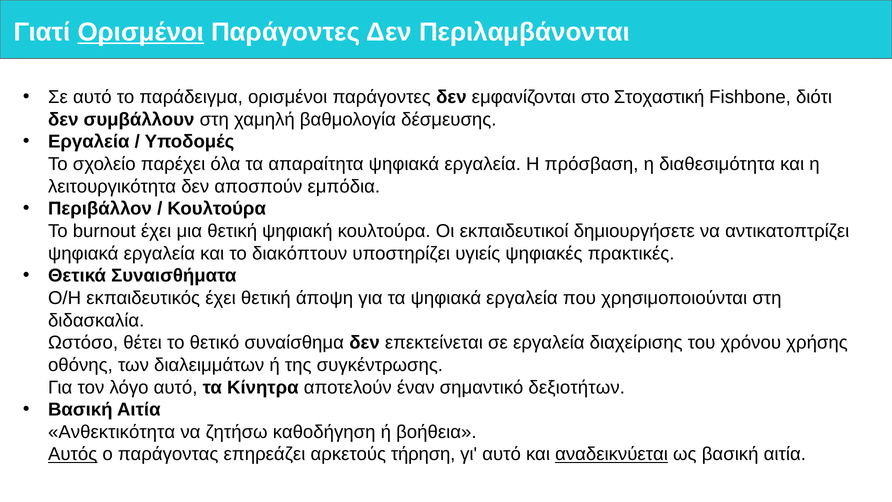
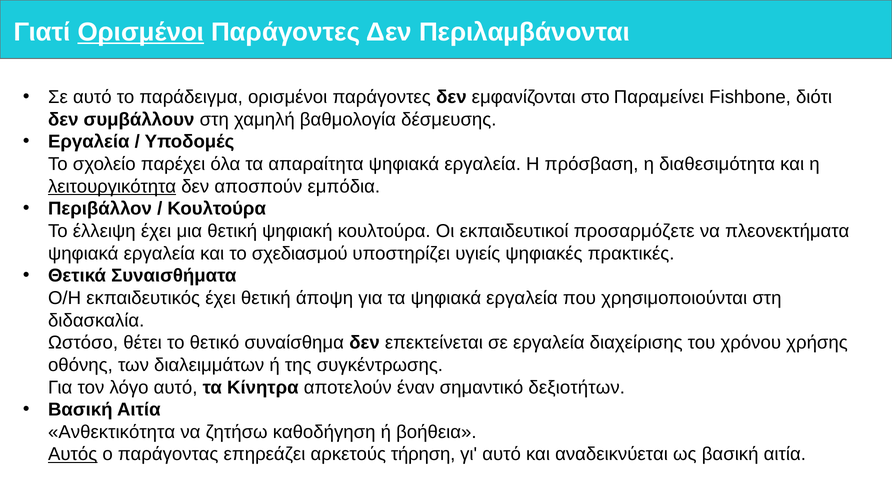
Στοχαστική: Στοχαστική -> Παραμείνει (659, 97)
λειτουργικότητα underline: none -> present (112, 186)
burnout: burnout -> έλλειψη (104, 231)
δημιουργήσετε: δημιουργήσετε -> προσαρμόζετε (634, 231)
αντικατοπτρίζει: αντικατοπτρίζει -> πλεονεκτήματα (787, 231)
διακόπτουν: διακόπτουν -> σχεδιασμού (300, 253)
αναδεικνύεται underline: present -> none (612, 454)
